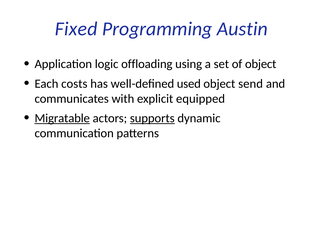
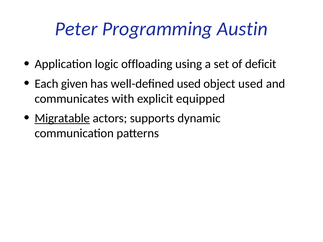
Fixed: Fixed -> Peter (76, 29)
of object: object -> deficit (261, 64)
costs: costs -> given (74, 84)
object send: send -> used (251, 84)
supports underline: present -> none (152, 118)
